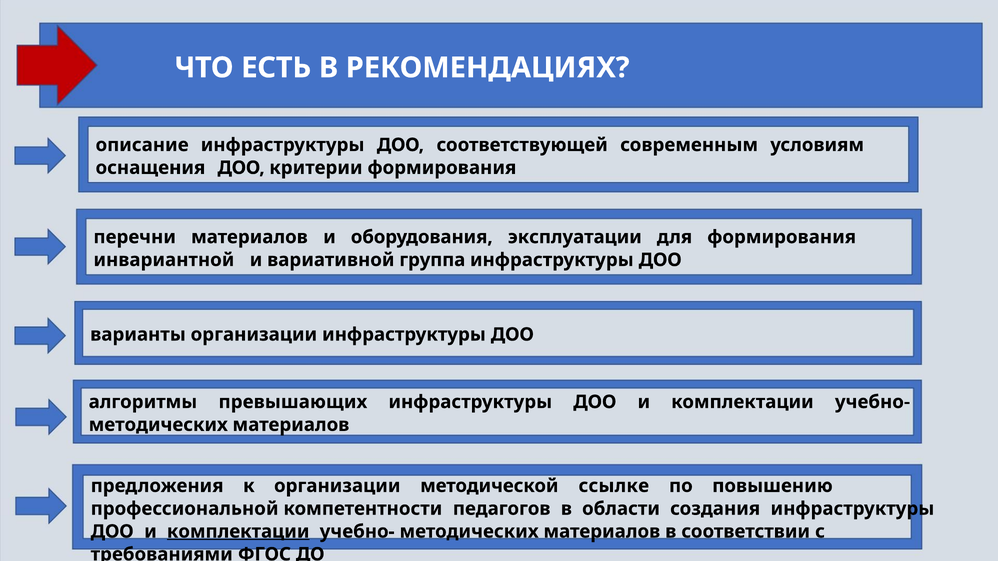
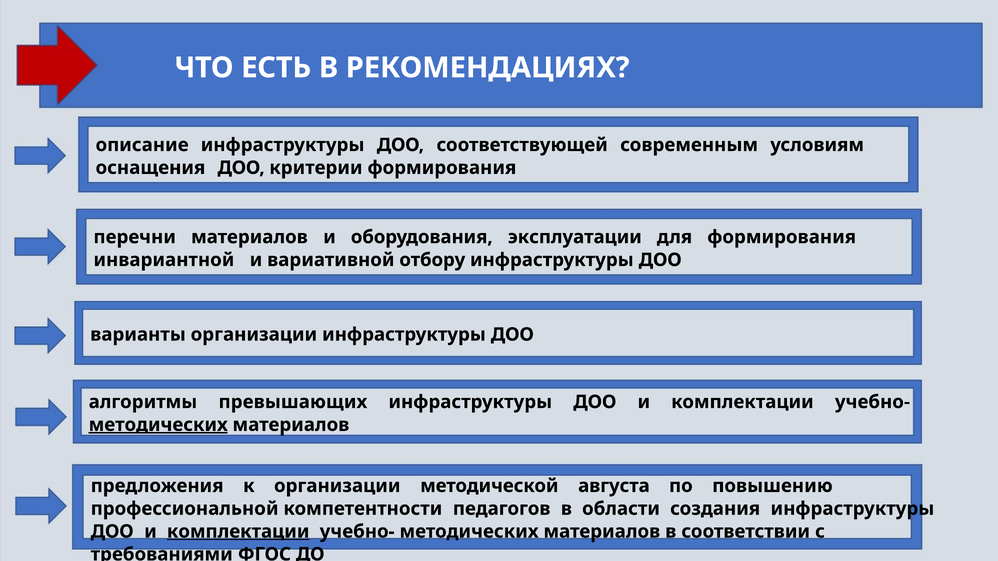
группа: группа -> отбору (432, 260)
методических underline: none -> present (158, 425)
ссылке: ссылке -> августа (614, 486)
